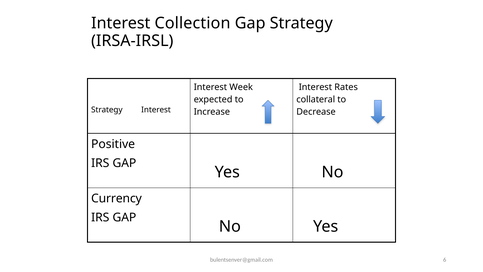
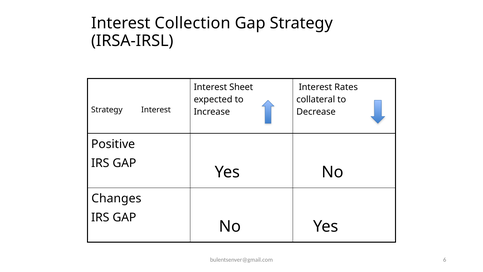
Week: Week -> Sheet (241, 87)
Currency: Currency -> Changes (116, 198)
